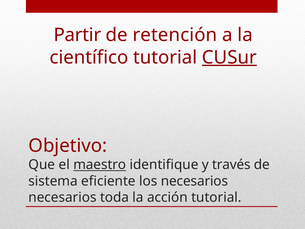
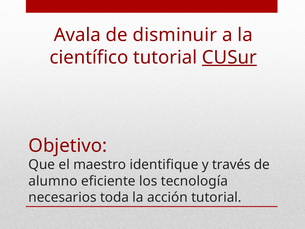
Partir: Partir -> Avala (77, 35)
retención: retención -> disminuir (175, 35)
maestro underline: present -> none (100, 165)
sistema: sistema -> alumno (53, 181)
los necesarios: necesarios -> tecnología (194, 181)
